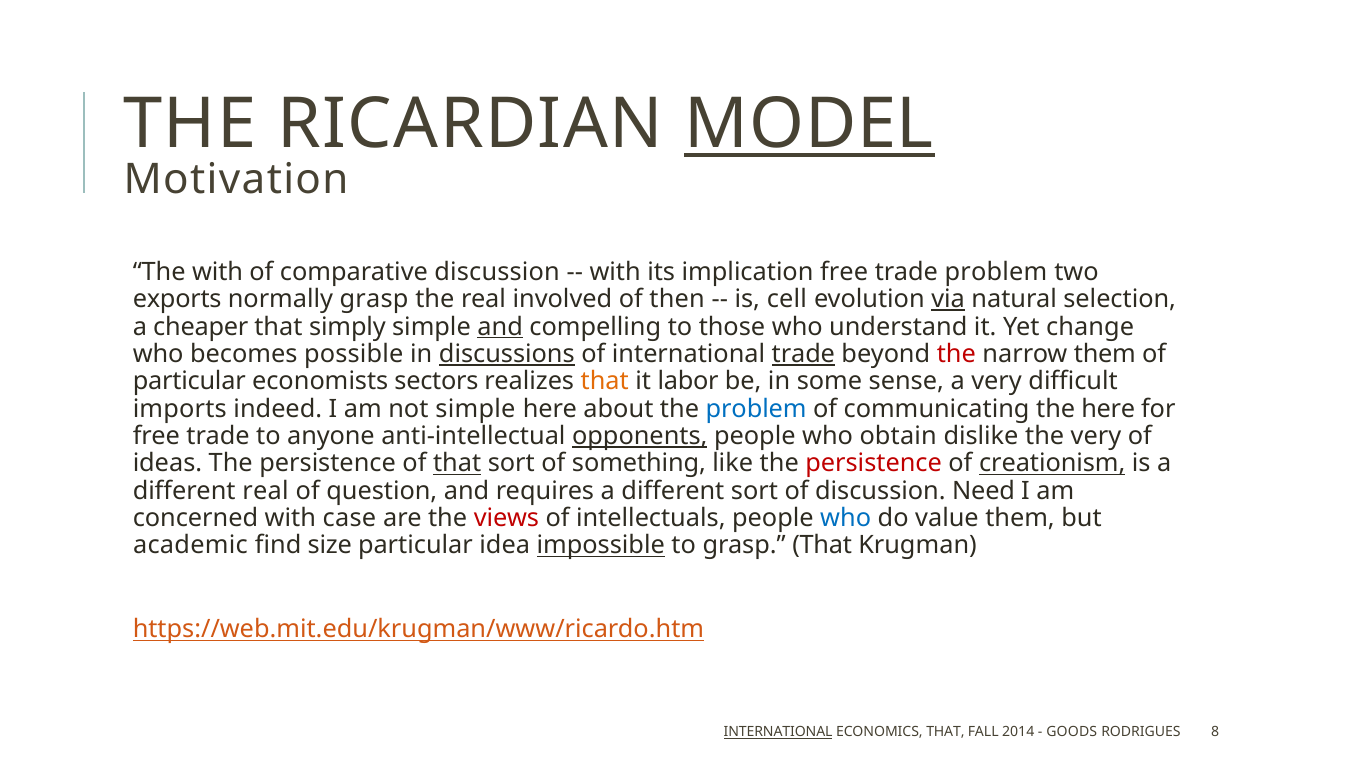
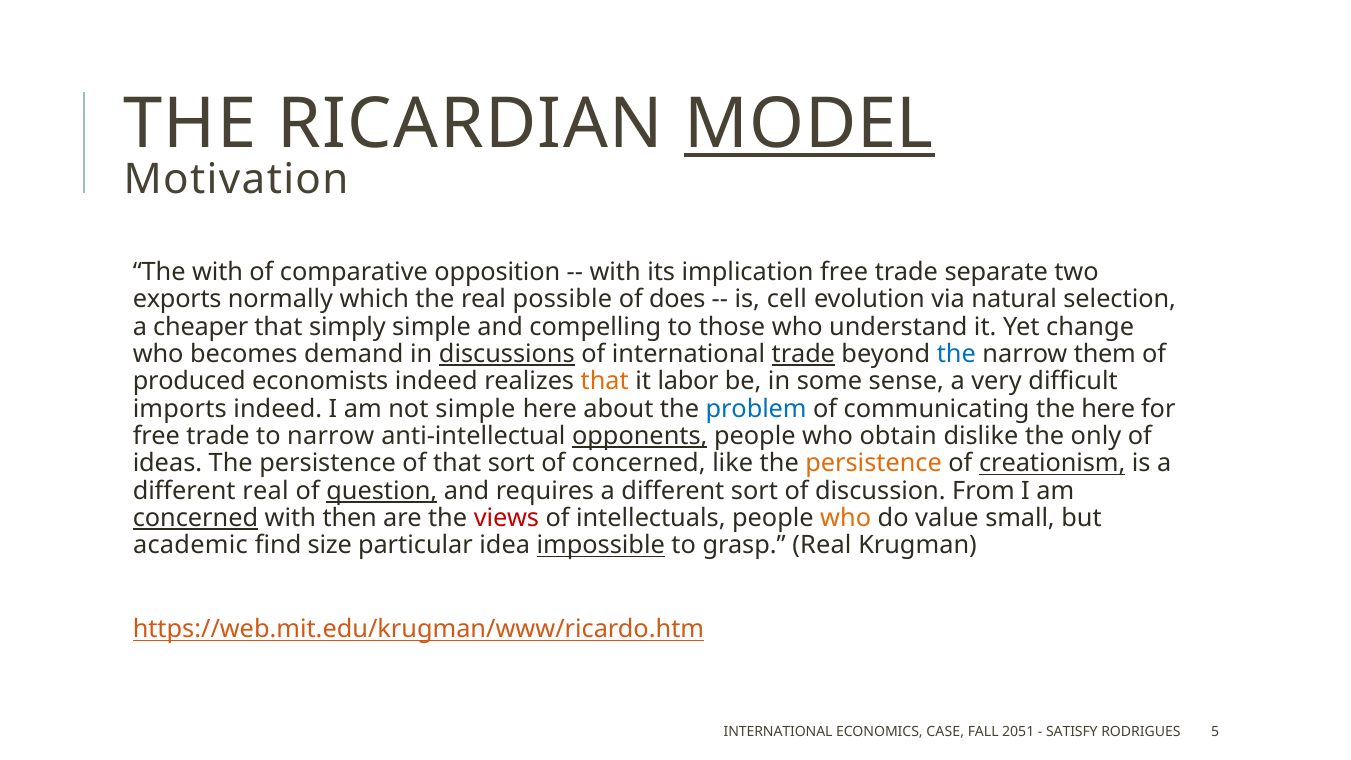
comparative discussion: discussion -> opposition (497, 272)
trade problem: problem -> separate (996, 272)
normally grasp: grasp -> which (374, 299)
involved: involved -> possible (562, 299)
then: then -> does (677, 299)
via underline: present -> none (948, 299)
and underline: present -> none (500, 327)
possible: possible -> demand (354, 354)
the colour: red -> blue (956, 354)
particular: particular -> produced (189, 381)
economists sectors: sectors -> indeed (436, 381)
to anyone: anyone -> narrow (331, 436)
the very: very -> only (1096, 436)
that underline: present -> none (457, 463)
of something: something -> concerned (639, 463)
persistence colour: red -> orange (874, 463)
question underline: none -> present (382, 491)
Need: Need -> From (983, 491)
concerned underline: none -> present (195, 518)
case: case -> then (350, 518)
who colour: blue -> orange (846, 518)
value them: them -> small (1020, 518)
grasp That: That -> Real (822, 546)
INTERNATIONAL underline: present -> none (778, 732)
ECONOMICS THAT: THAT -> CASE (945, 732)
2014: 2014 -> 2051 (1018, 732)
GOODS: GOODS -> SATISFY (1072, 732)
8: 8 -> 5 (1215, 732)
